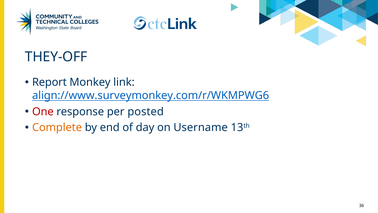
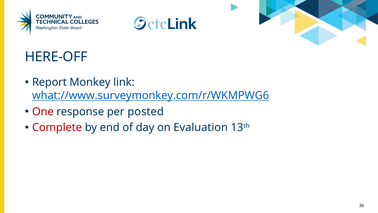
THEY-OFF: THEY-OFF -> HERE-OFF (56, 57)
align://www.surveymonkey.com/r/WKMPWG6: align://www.surveymonkey.com/r/WKMPWG6 -> what://www.surveymonkey.com/r/WKMPWG6 (151, 95)
Complete colour: orange -> red (57, 127)
Username: Username -> Evaluation (201, 127)
